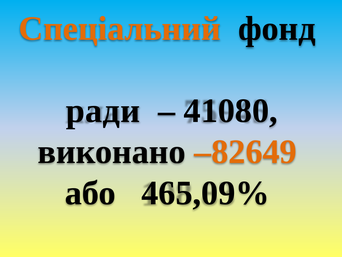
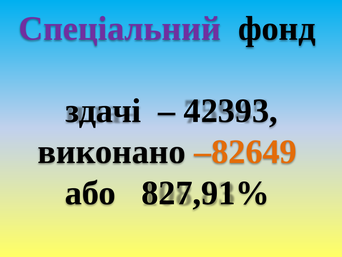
Спеціальний colour: orange -> purple (120, 29)
ради: ради -> здачі (103, 111)
41080: 41080 -> 42393 (231, 111)
465,09%: 465,09% -> 827,91% (206, 193)
